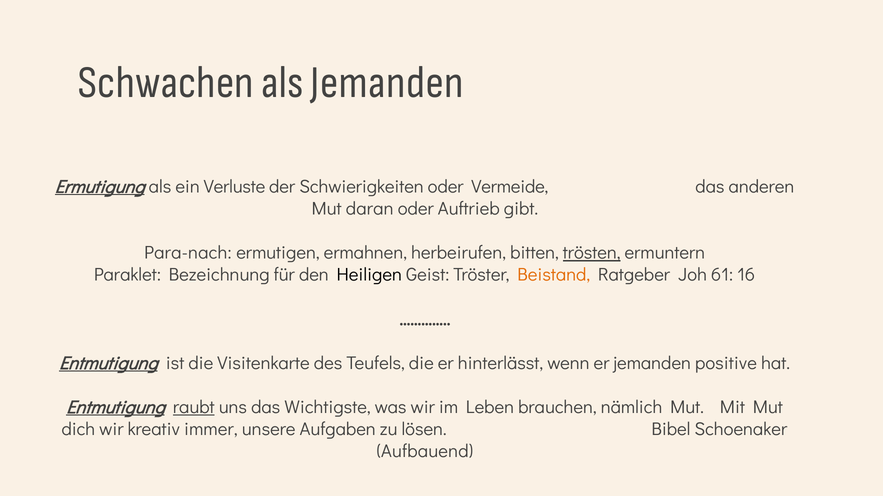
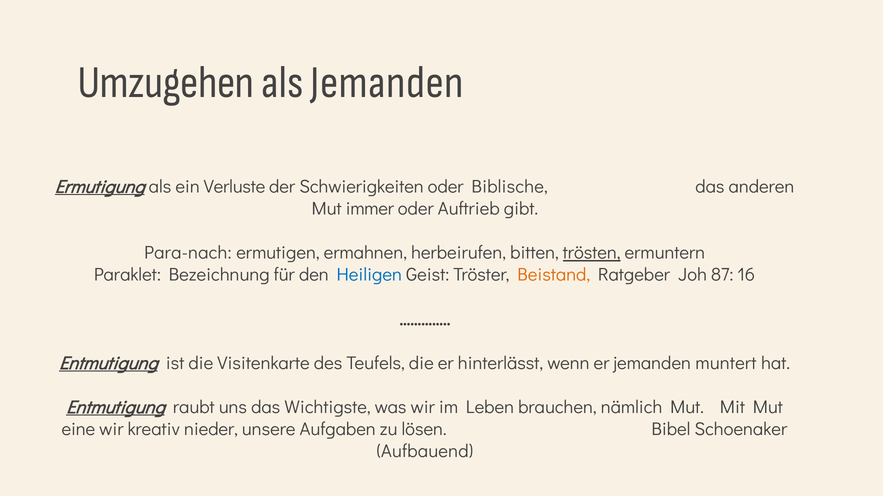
Schwachen: Schwachen -> Umzugehen (166, 82)
Vermeide: Vermeide -> Biblische (510, 187)
daran: daran -> immer (370, 209)
Heiligen colour: black -> blue (369, 275)
61: 61 -> 87 (722, 275)
positive: positive -> muntert (726, 364)
raubt underline: present -> none (194, 408)
dich: dich -> eine (78, 430)
immer: immer -> nieder (211, 430)
